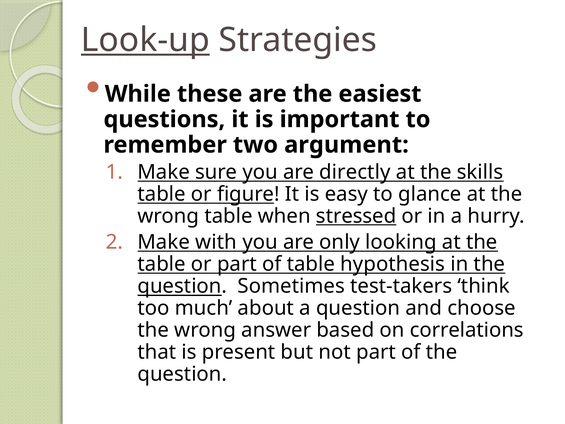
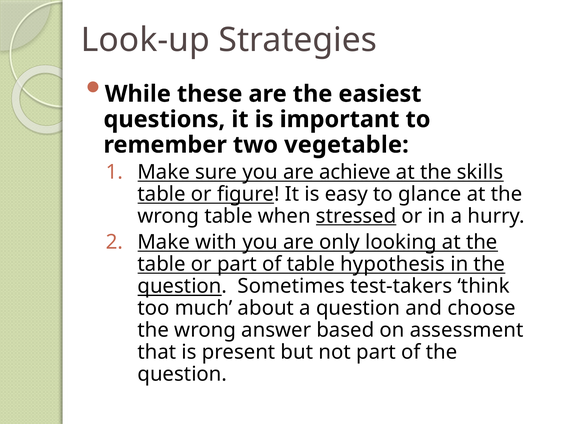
Look-up underline: present -> none (145, 40)
argument: argument -> vegetable (346, 145)
directly: directly -> achieve (355, 172)
correlations: correlations -> assessment (467, 330)
